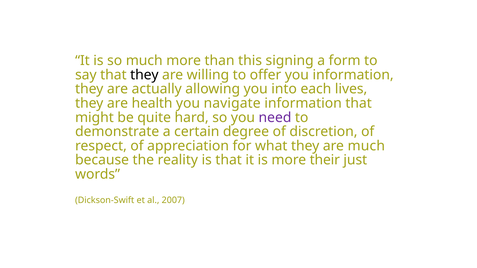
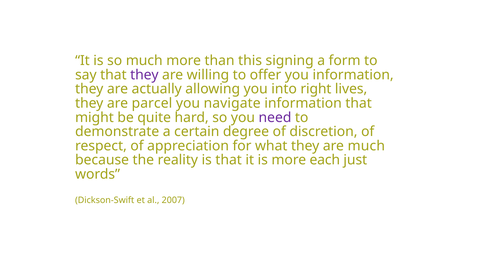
they colour: black -> purple (144, 75)
each: each -> right (316, 89)
health: health -> parcel (152, 103)
their: their -> each (325, 160)
